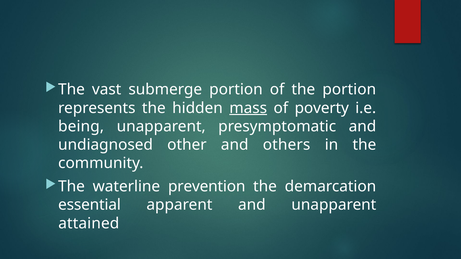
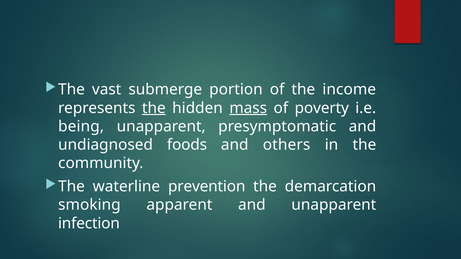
the portion: portion -> income (349, 90)
the underline: none -> present (154, 108)
other: other -> foods (187, 145)
essential: essential -> smoking (89, 205)
attained: attained -> infection (89, 224)
